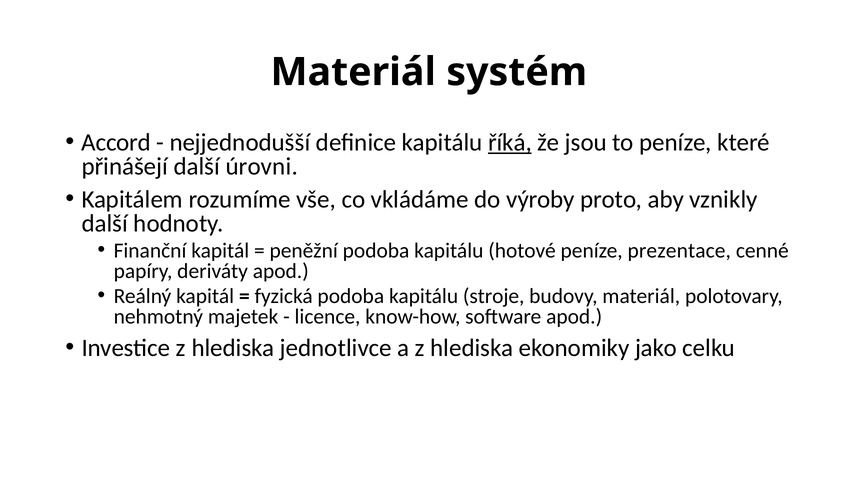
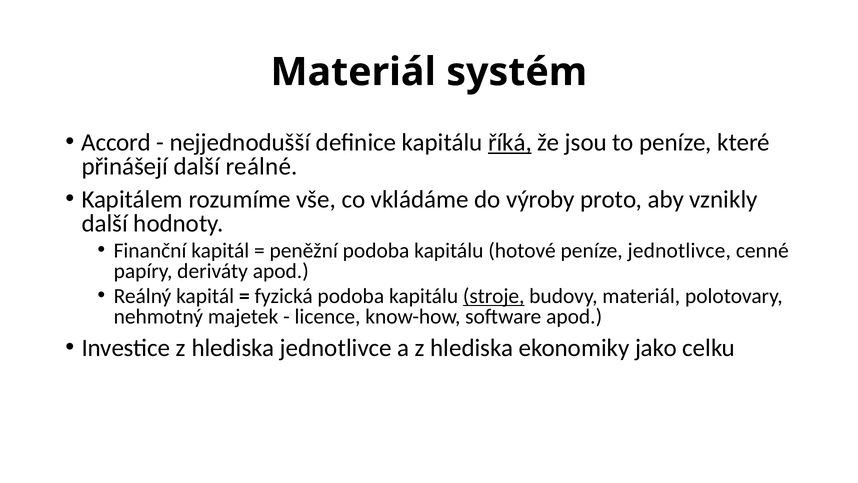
úrovni: úrovni -> reálné (262, 167)
peníze prezentace: prezentace -> jednotlivce (679, 250)
stroje underline: none -> present (494, 296)
